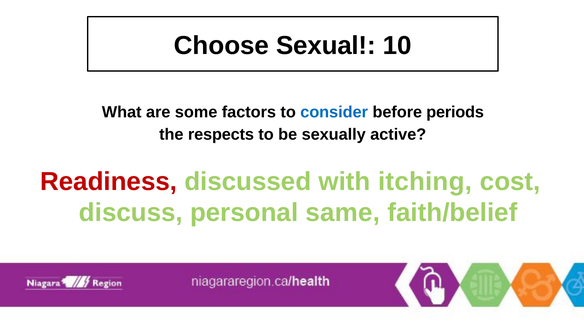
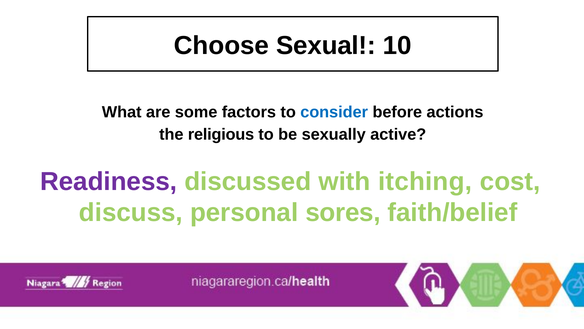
periods: periods -> actions (455, 112)
respects: respects -> religious (221, 134)
Readiness colour: red -> purple (109, 181)
same: same -> sores (343, 212)
